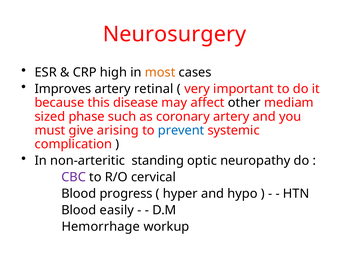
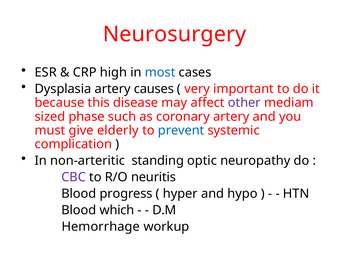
most colour: orange -> blue (160, 72)
Improves: Improves -> Dysplasia (63, 89)
retinal: retinal -> causes (154, 89)
other colour: black -> purple (244, 103)
arising: arising -> elderly (118, 130)
cervical: cervical -> neuritis (154, 177)
easily: easily -> which (117, 210)
